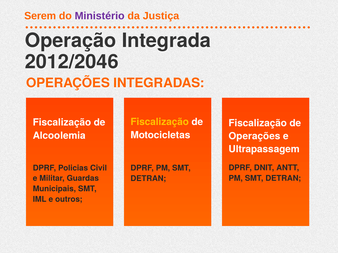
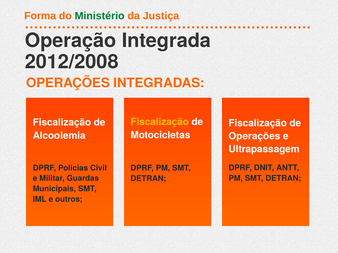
Serem: Serem -> Forma (40, 16)
Ministério colour: purple -> green (100, 16)
2012/2046: 2012/2046 -> 2012/2008 (72, 62)
